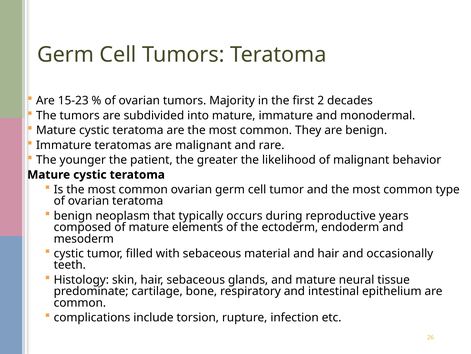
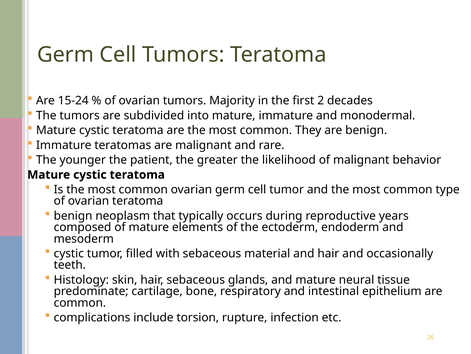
15-23: 15-23 -> 15-24 (73, 101)
